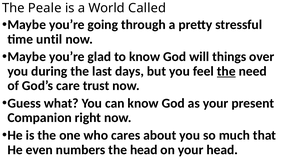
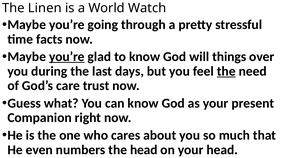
Peale: Peale -> Linen (45, 8)
Called: Called -> Watch (147, 8)
until: until -> facts (49, 39)
you’re underline: none -> present (67, 57)
